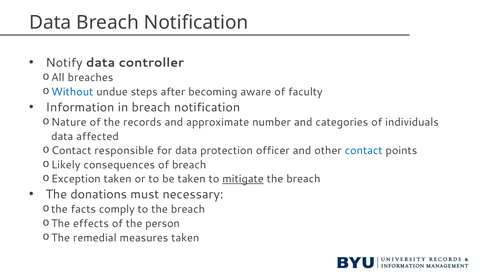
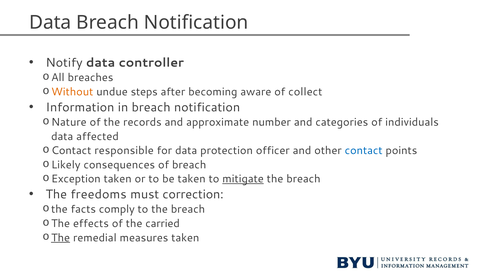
Without colour: blue -> orange (72, 92)
faculty: faculty -> collect (305, 92)
donations: donations -> freedoms (99, 195)
necessary: necessary -> correction (193, 195)
person: person -> carried (163, 224)
The underline: none -> present (61, 238)
